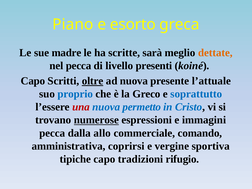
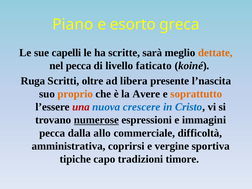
madre: madre -> capelli (66, 53)
presenti: presenti -> faticato (154, 66)
Capo: Capo -> Ruga (33, 81)
oltre underline: present -> none (93, 81)
ad nuova: nuova -> libera (134, 81)
l’attuale: l’attuale -> l’nascita (211, 81)
proprio colour: blue -> orange (75, 94)
Greco: Greco -> Avere (146, 94)
soprattutto colour: blue -> orange (196, 94)
permetto: permetto -> crescere (142, 107)
comando: comando -> difficoltà (200, 133)
rifugio: rifugio -> timore (182, 159)
